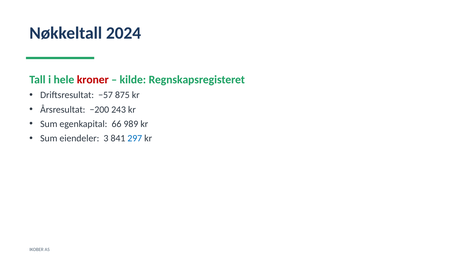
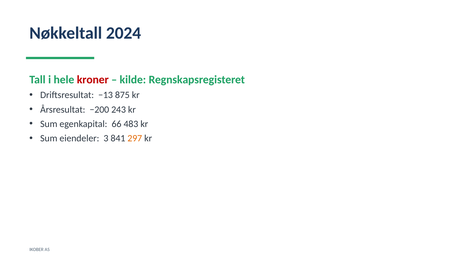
−57: −57 -> −13 (106, 95)
989: 989 -> 483 (131, 124)
297 colour: blue -> orange (135, 138)
